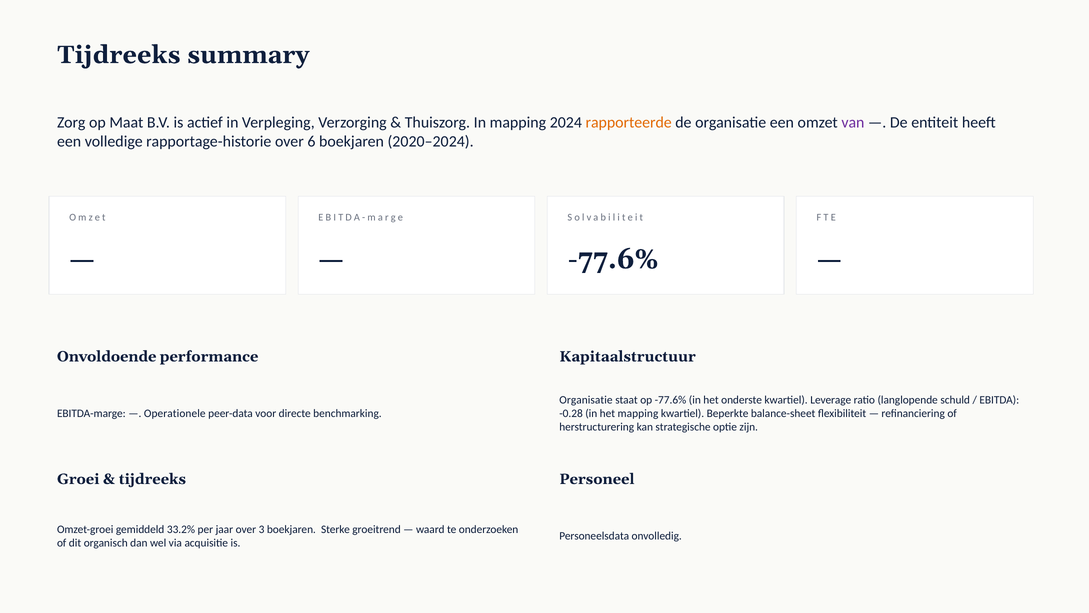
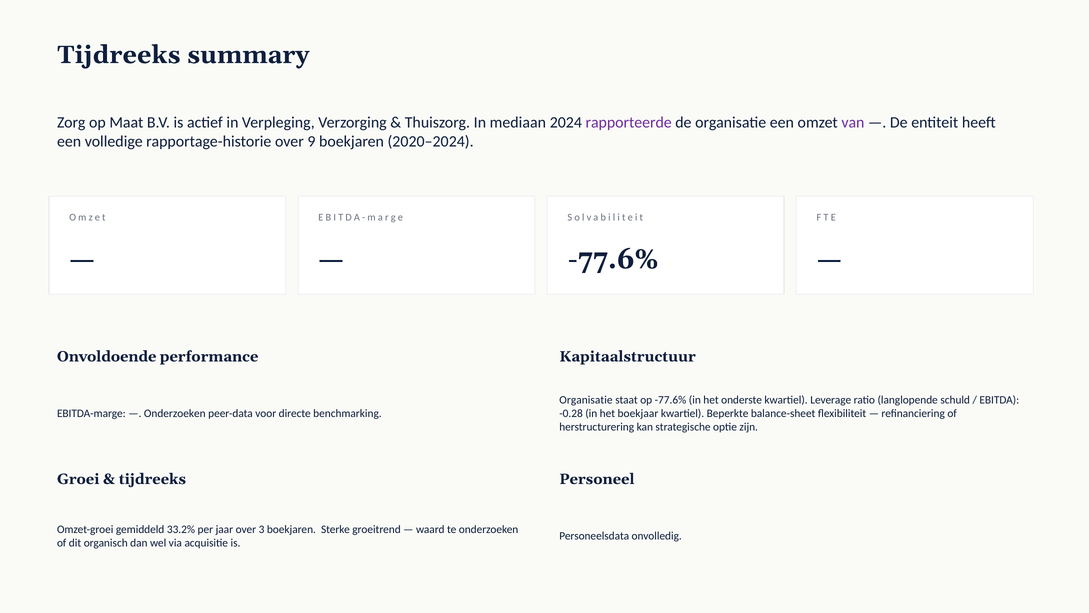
In mapping: mapping -> mediaan (518, 122)
rapporteerde colour: orange -> purple (629, 122)
6: 6 -> 9 (311, 141)
Operationele: Operationele -> Onderzoeken (175, 413)
het mapping: mapping -> boekjaar (638, 413)
